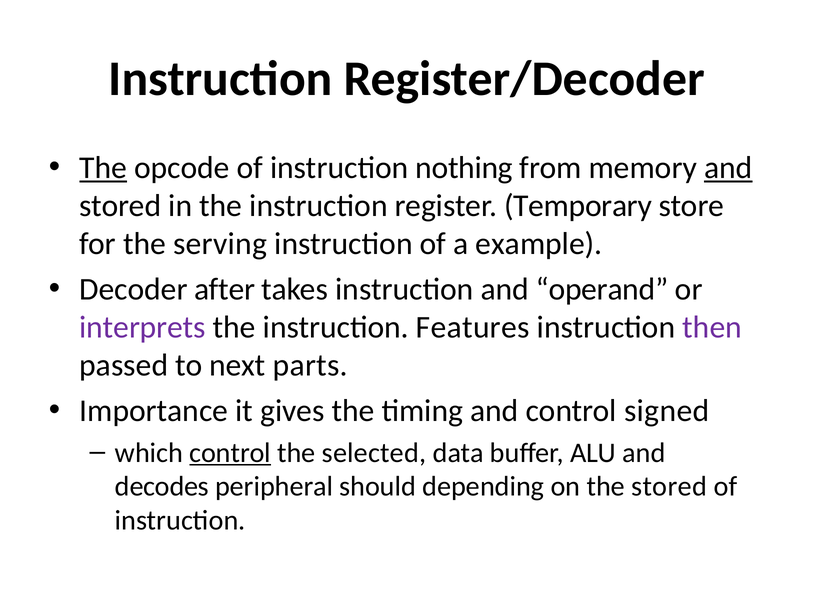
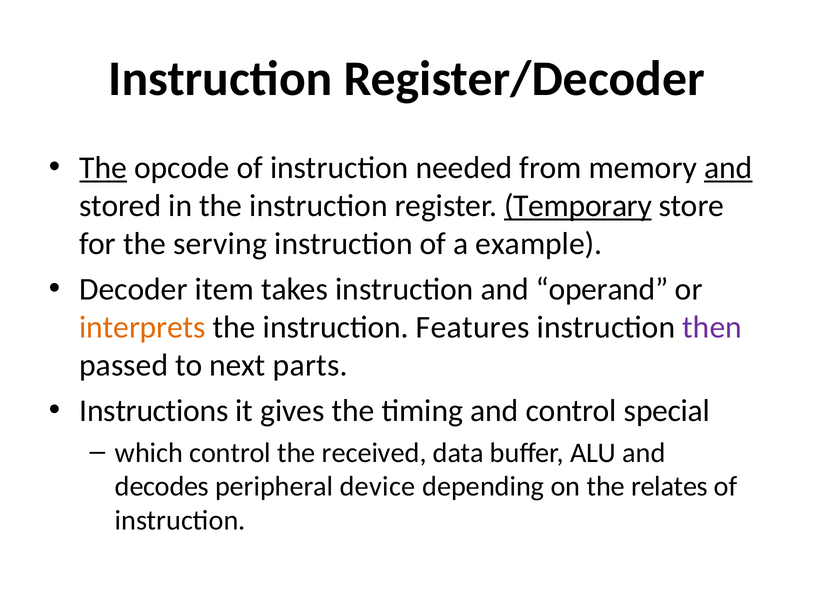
nothing: nothing -> needed (464, 168)
Temporary underline: none -> present (578, 206)
after: after -> item (224, 289)
interprets colour: purple -> orange (143, 327)
Importance: Importance -> Instructions (154, 410)
signed: signed -> special (667, 410)
control underline: present -> none (230, 452)
selected: selected -> received (374, 452)
should: should -> device (378, 486)
the stored: stored -> relates (669, 486)
